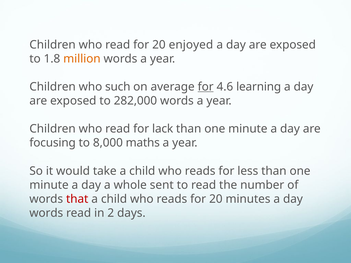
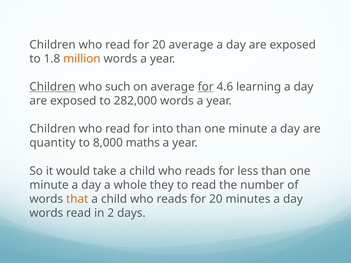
20 enjoyed: enjoyed -> average (191, 45)
Children underline: none -> present (53, 87)
lack: lack -> into (163, 129)
focusing: focusing -> quantity (52, 143)
sent: sent -> they (162, 185)
that colour: red -> orange (77, 199)
